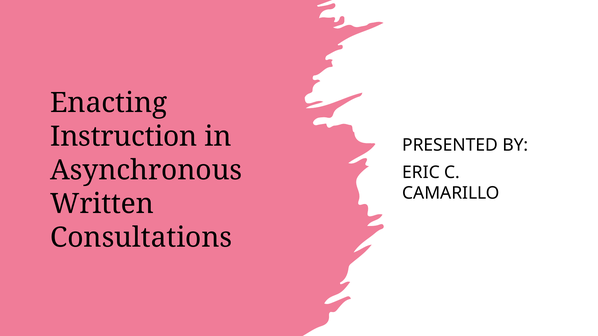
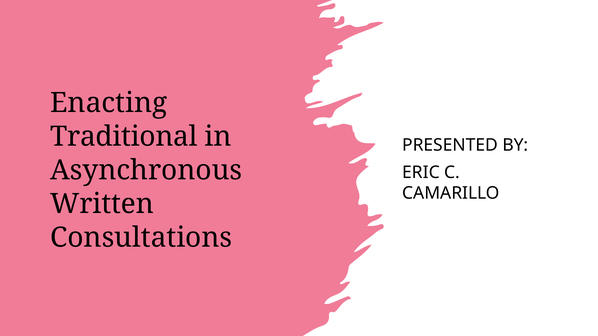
Instruction: Instruction -> Traditional (124, 137)
